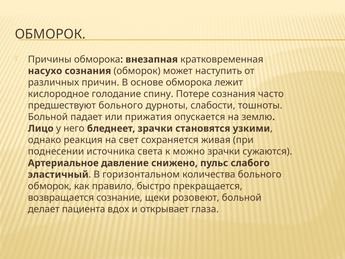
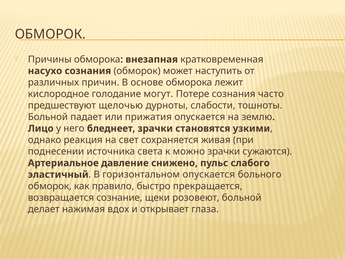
спину: спину -> могут (158, 94)
предшествуют больного: больного -> щелочью (121, 105)
горизонтальном количества: количества -> опускается (209, 174)
пациента: пациента -> нажимая (84, 209)
